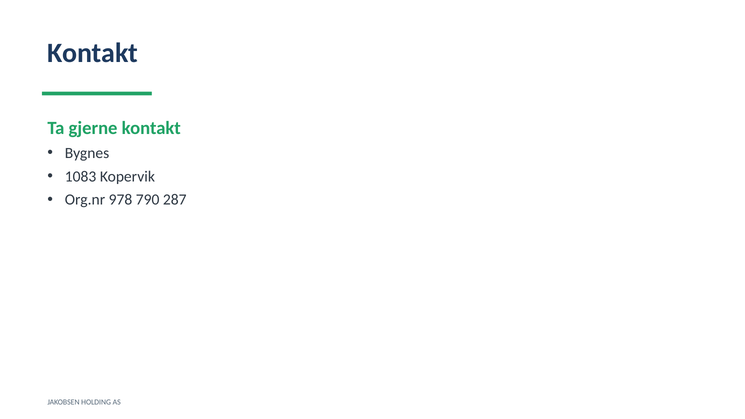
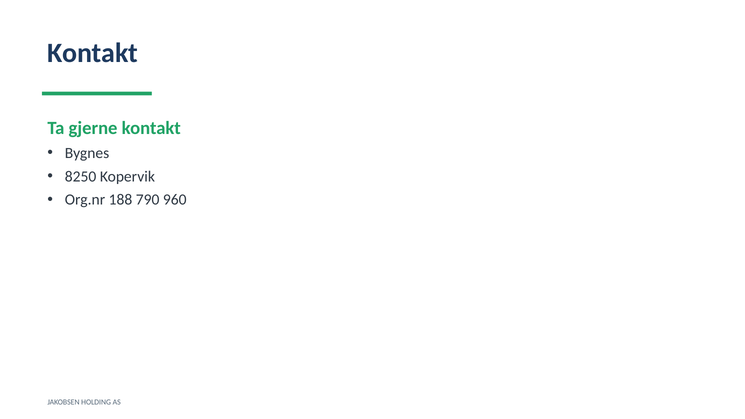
1083: 1083 -> 8250 (81, 176)
978: 978 -> 188 (120, 200)
287: 287 -> 960 (175, 200)
